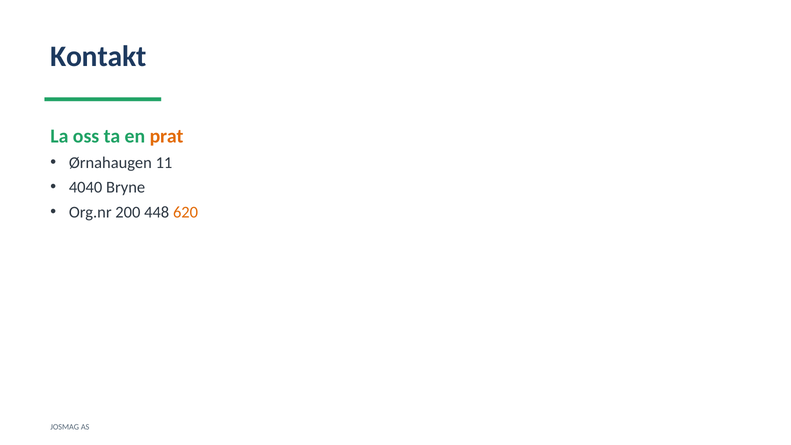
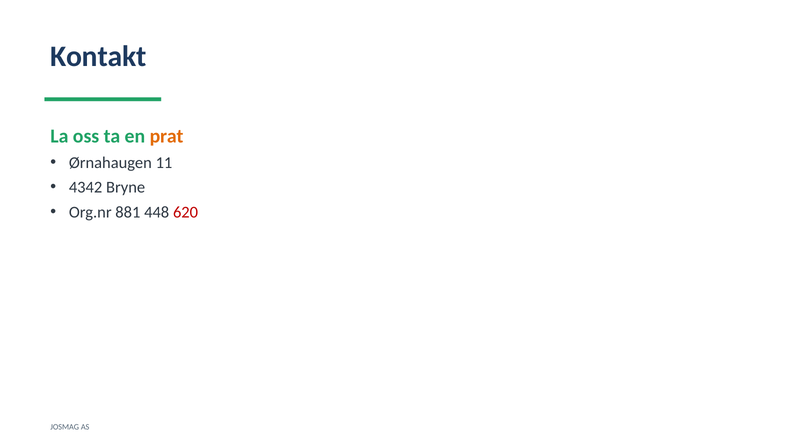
4040: 4040 -> 4342 (86, 187)
200: 200 -> 881 (128, 212)
620 colour: orange -> red (186, 212)
